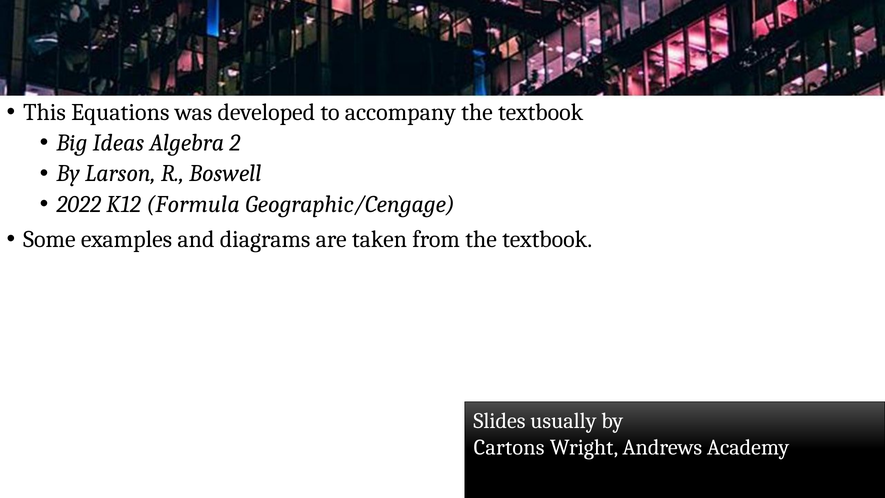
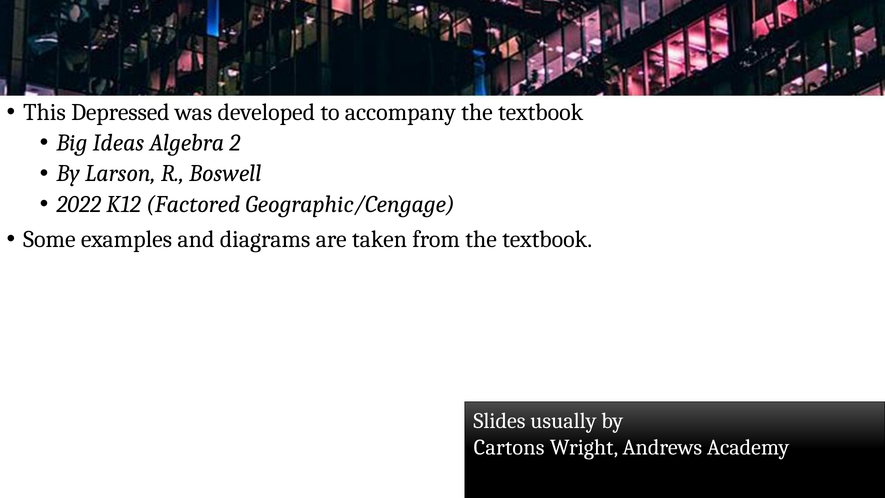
Equations: Equations -> Depressed (120, 112)
Formula: Formula -> Factored (193, 204)
